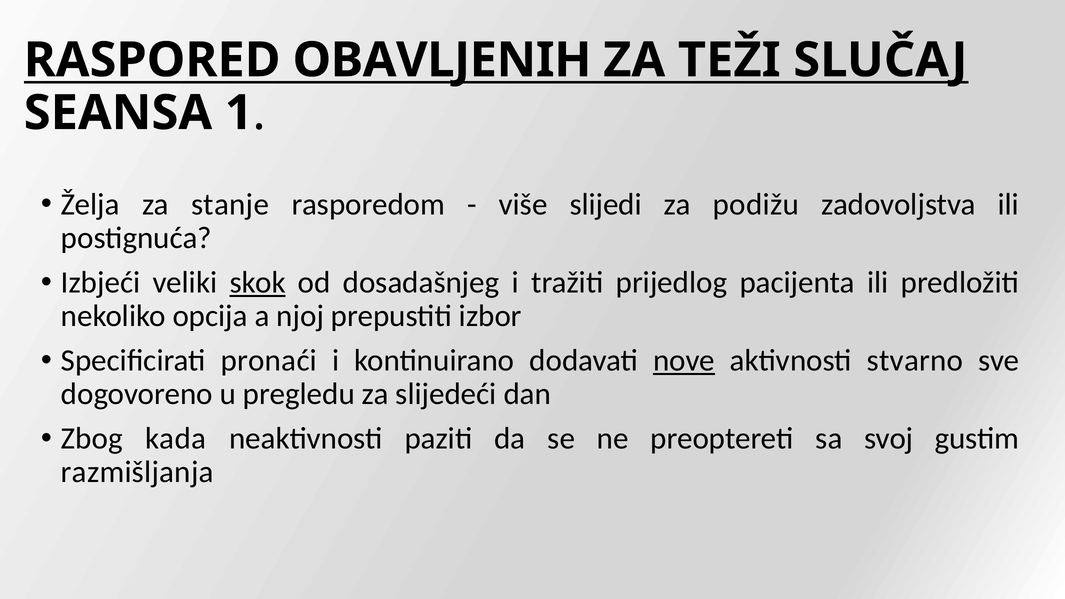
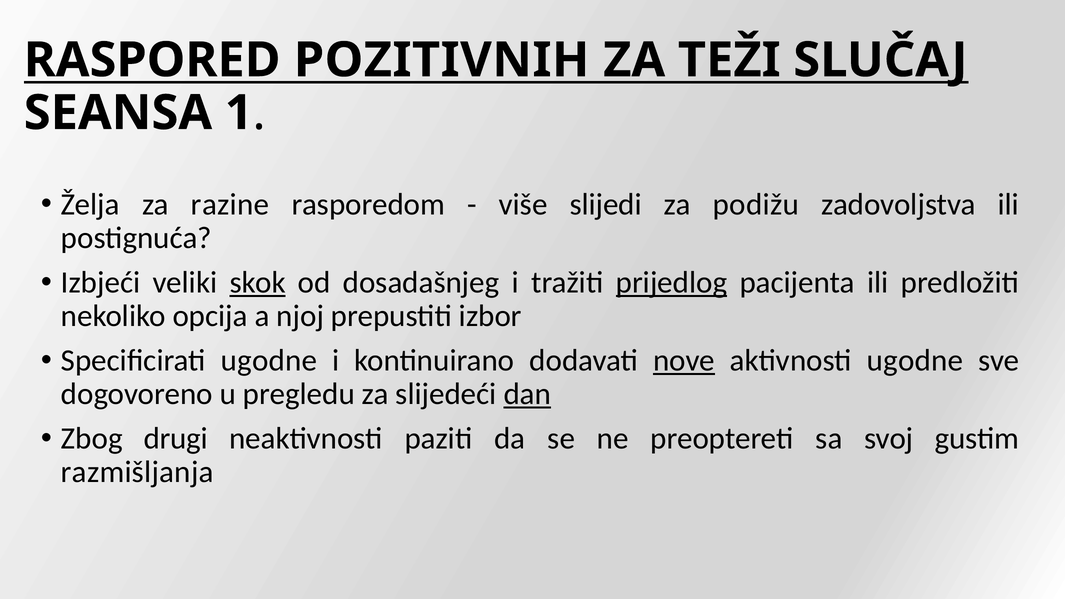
OBAVLJENIH: OBAVLJENIH -> POZITIVNIH (442, 60)
stanje: stanje -> razine (230, 204)
prijedlog underline: none -> present (672, 283)
Specificirati pronaći: pronaći -> ugodne (269, 361)
aktivnosti stvarno: stvarno -> ugodne (915, 361)
dan underline: none -> present (527, 394)
kada: kada -> drugi (176, 439)
